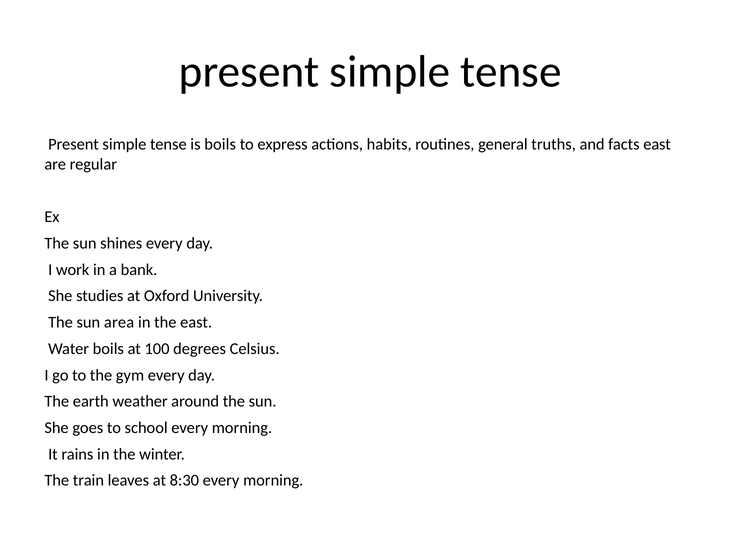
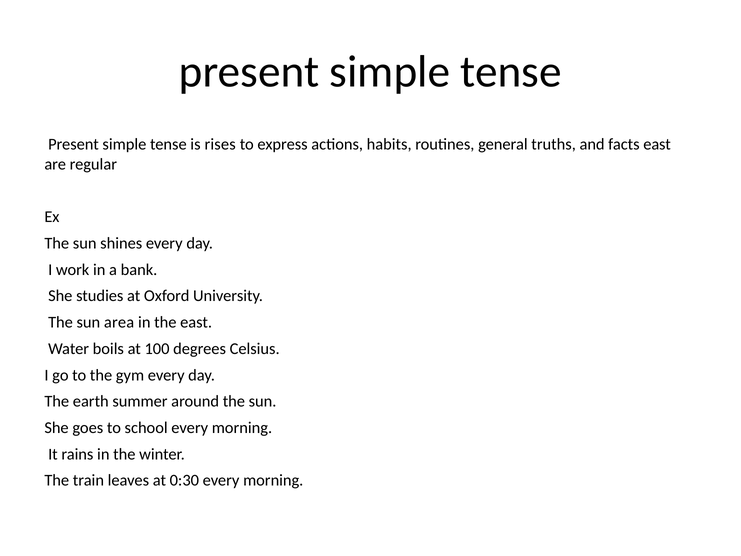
is boils: boils -> rises (220, 144)
weather: weather -> summer (140, 401)
8:30: 8:30 -> 0:30 (184, 480)
